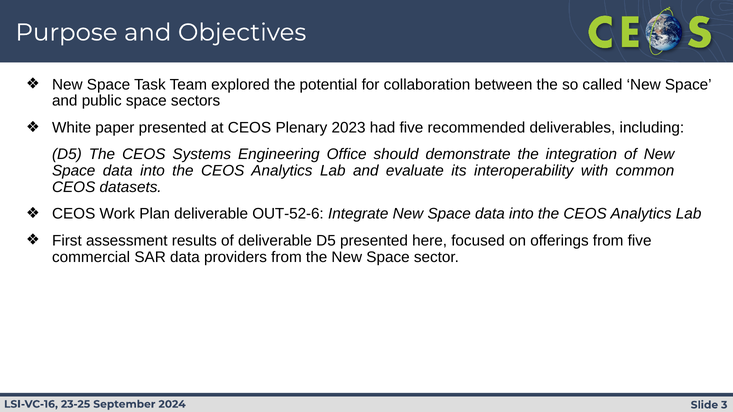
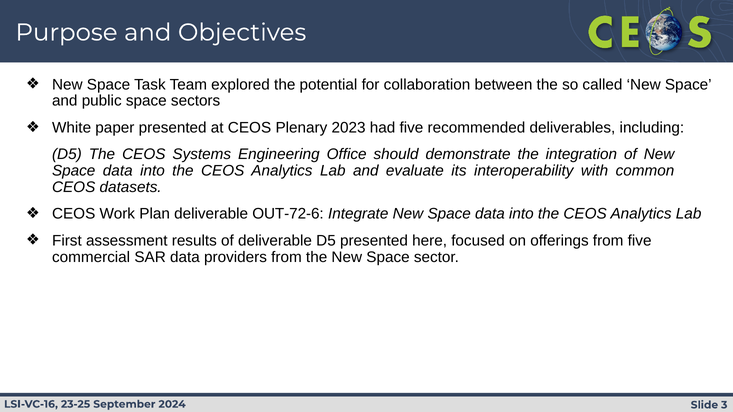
OUT-52-6: OUT-52-6 -> OUT-72-6 (288, 214)
